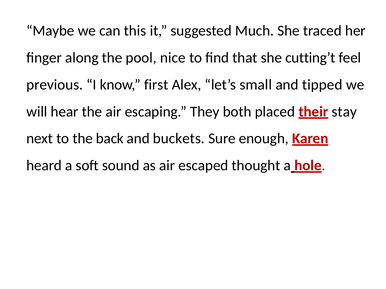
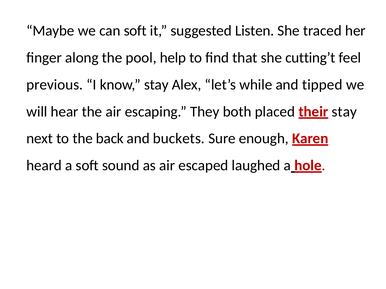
can this: this -> soft (135, 31)
Much: Much -> Listen (255, 31)
nice: nice -> help (173, 58)
know first: first -> stay (156, 85)
small: small -> while (256, 85)
thought: thought -> laughed (256, 166)
